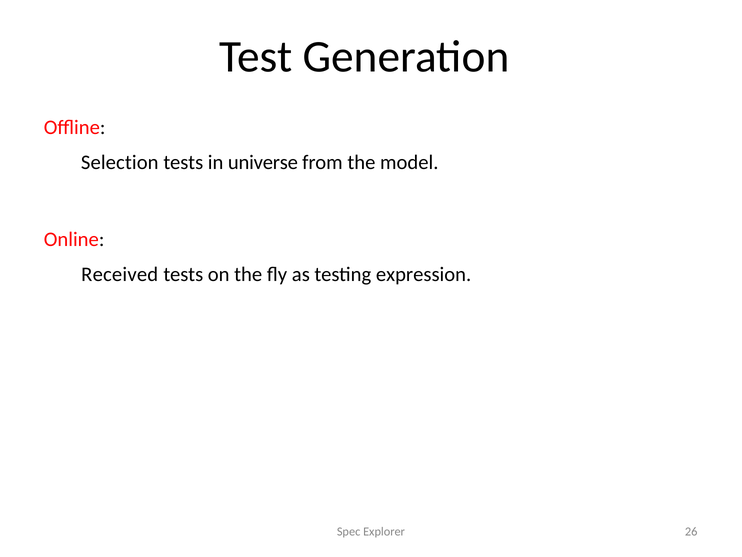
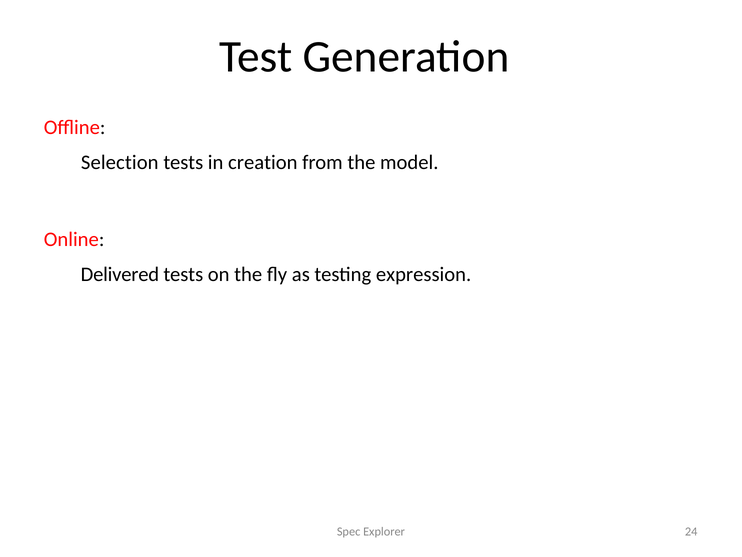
universe: universe -> creation (263, 162)
Received: Received -> Delivered (120, 274)
26: 26 -> 24 (691, 531)
